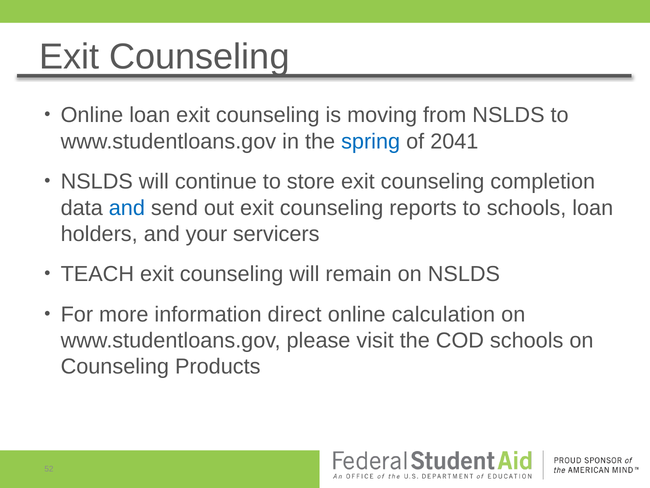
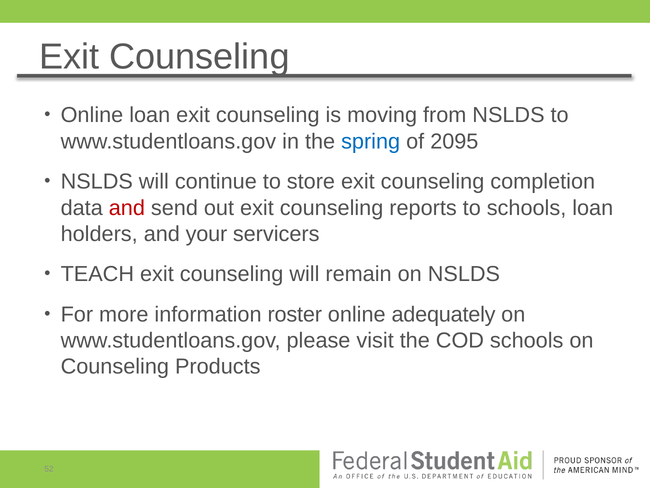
2041: 2041 -> 2095 (454, 141)
and colour: blue -> red (127, 208)
direct: direct -> roster (295, 314)
calculation: calculation -> adequately (444, 314)
